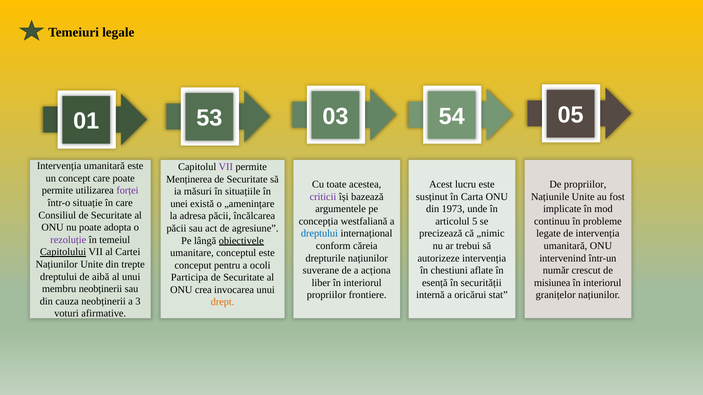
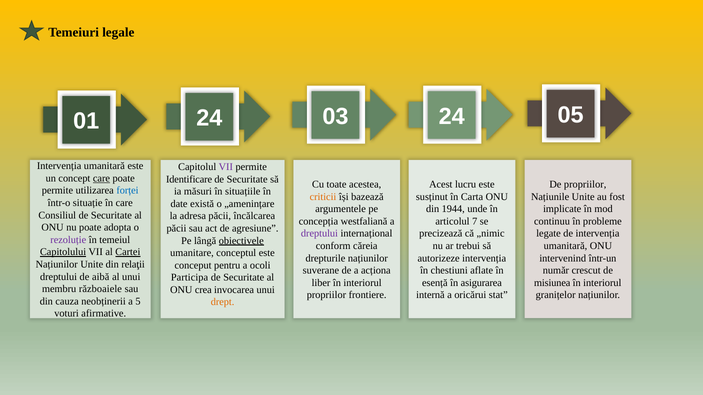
01 53: 53 -> 24 (209, 118)
03 54: 54 -> 24 (452, 116)
care underline: none -> present (101, 178)
Menținerea: Menținerea -> Identificare (189, 179)
forței colour: purple -> blue (127, 191)
criticii colour: purple -> orange (323, 197)
unei: unei -> date (179, 204)
1973: 1973 -> 1944 (453, 209)
5: 5 -> 7 (475, 222)
dreptului colour: blue -> purple (319, 234)
Cartei underline: none -> present (128, 252)
trepte: trepte -> relaţii (133, 265)
securității: securității -> asigurarea (481, 283)
membru neobținerii: neobținerii -> războaiele (100, 289)
3: 3 -> 5 (138, 302)
